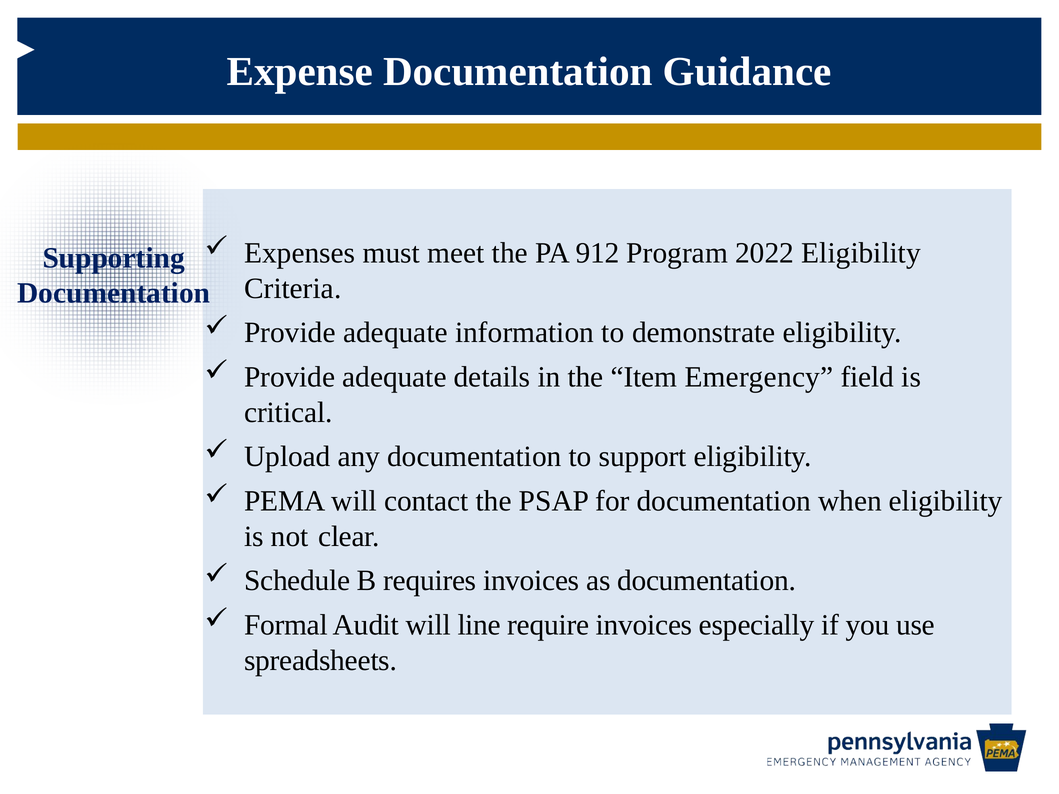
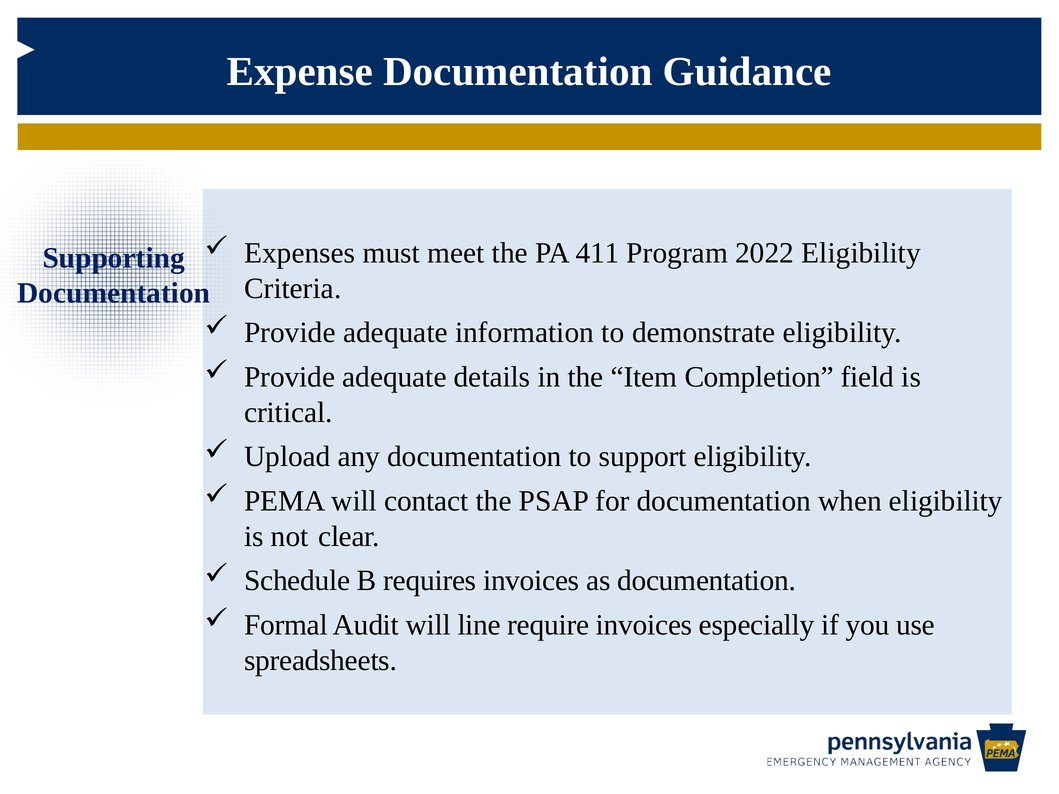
912: 912 -> 411 (598, 253)
Emergency: Emergency -> Completion (759, 377)
